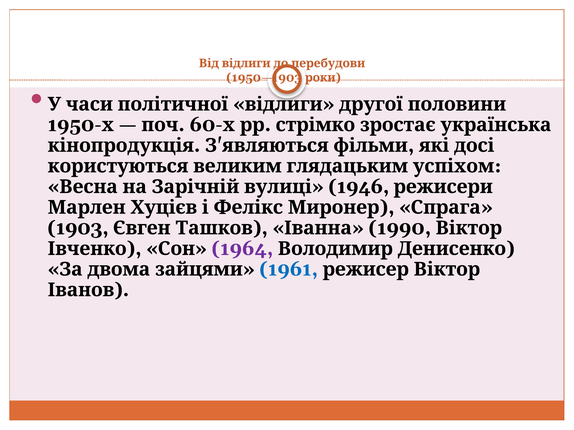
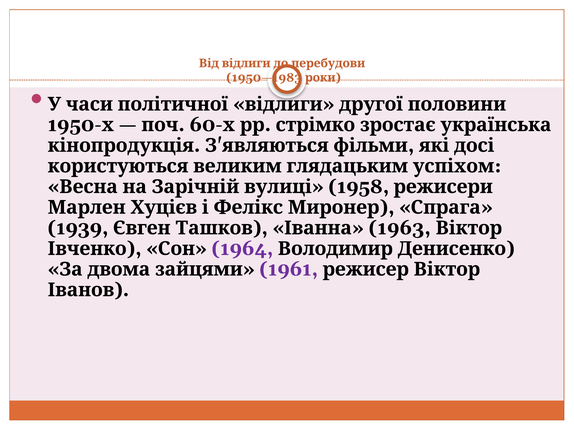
1950—1903: 1950—1903 -> 1950—1983 (264, 78)
1946: 1946 -> 1958 (359, 187)
1903: 1903 -> 1939 (78, 228)
1990: 1990 -> 1963 (400, 228)
1961 colour: blue -> purple (289, 270)
